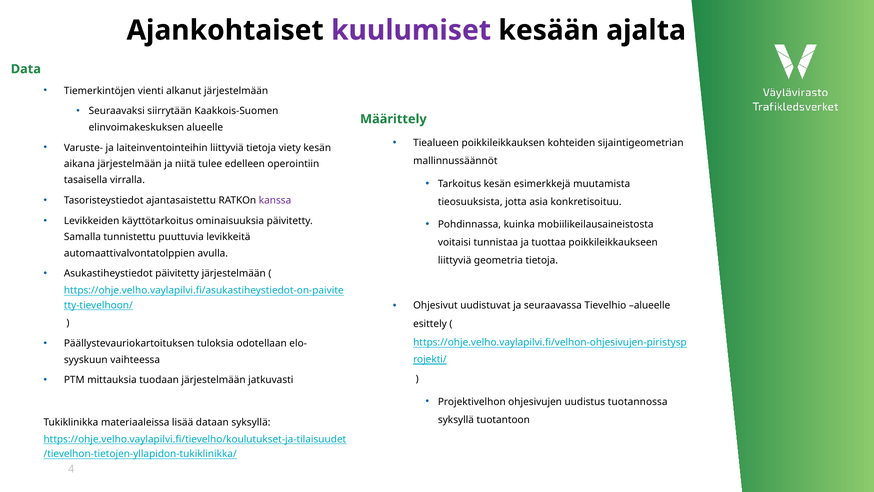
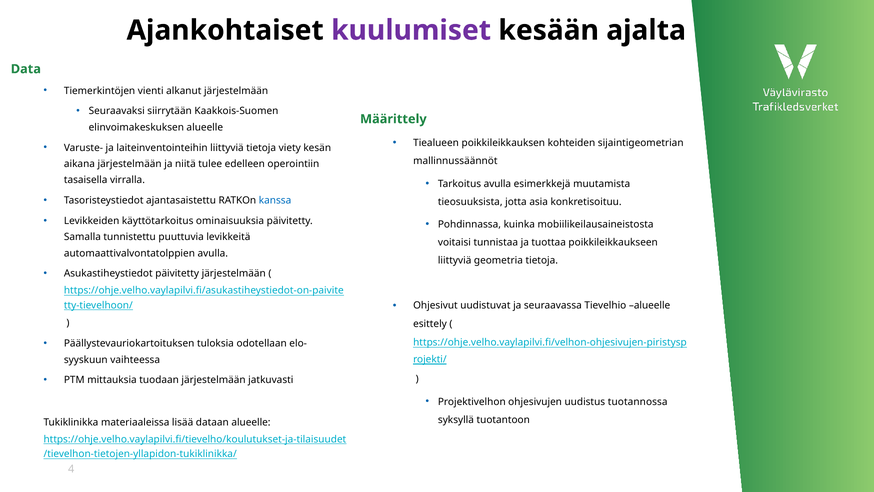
Tarkoitus kesän: kesän -> avulla (497, 184)
kanssa colour: purple -> blue (275, 200)
dataan syksyllä: syksyllä -> alueelle (251, 422)
